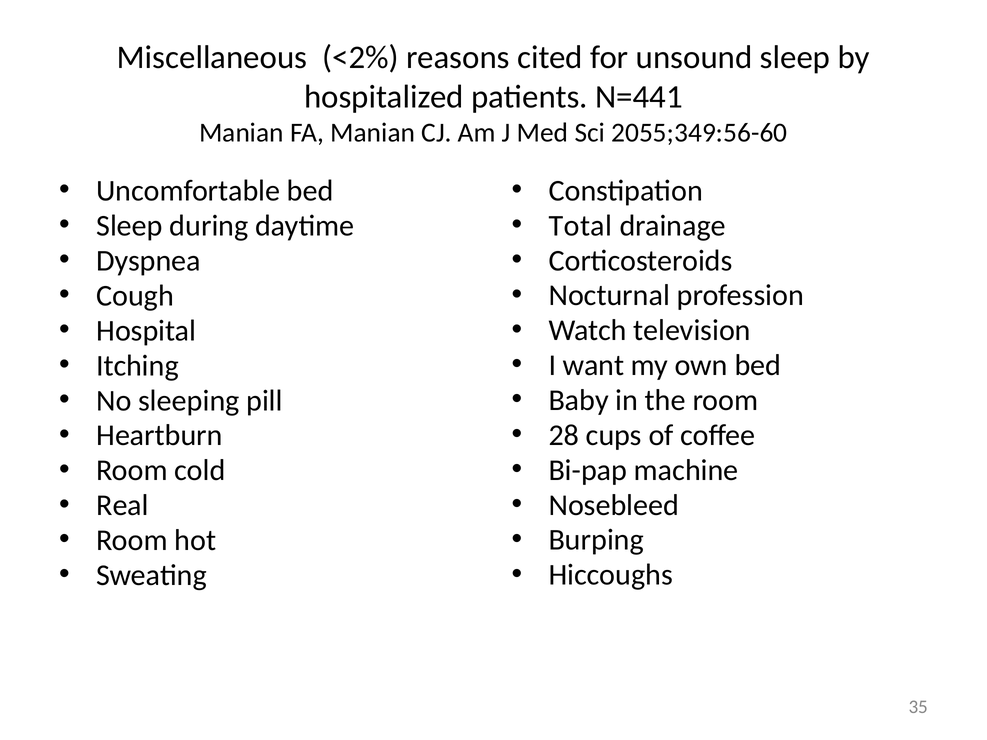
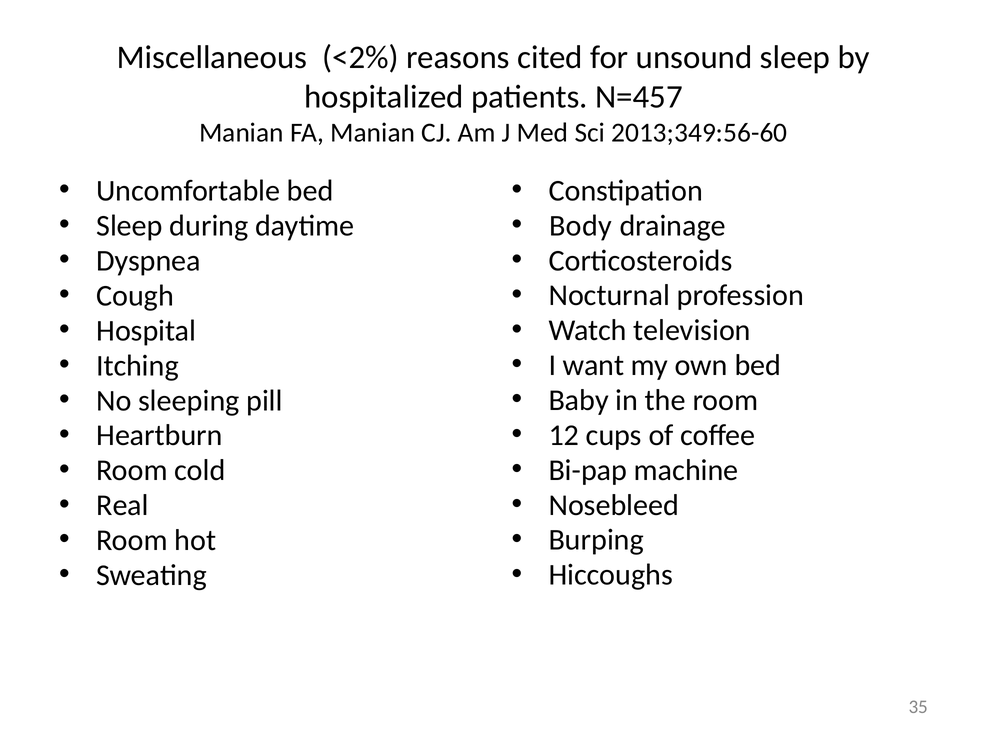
N=441: N=441 -> N=457 (639, 97)
2055;349:56-60: 2055;349:56-60 -> 2013;349:56-60 (699, 133)
Total: Total -> Body (581, 226)
28: 28 -> 12 (564, 435)
